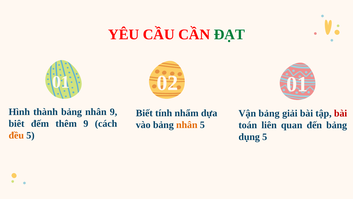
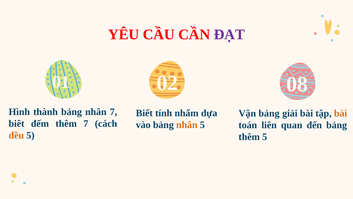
ĐẠT colour: green -> purple (229, 34)
02 01: 01 -> 08 (297, 84)
nhân 9: 9 -> 7 (114, 112)
bài colour: red -> orange (341, 113)
thêm 9: 9 -> 7 (86, 123)
dụng: dụng -> thêm (249, 137)
